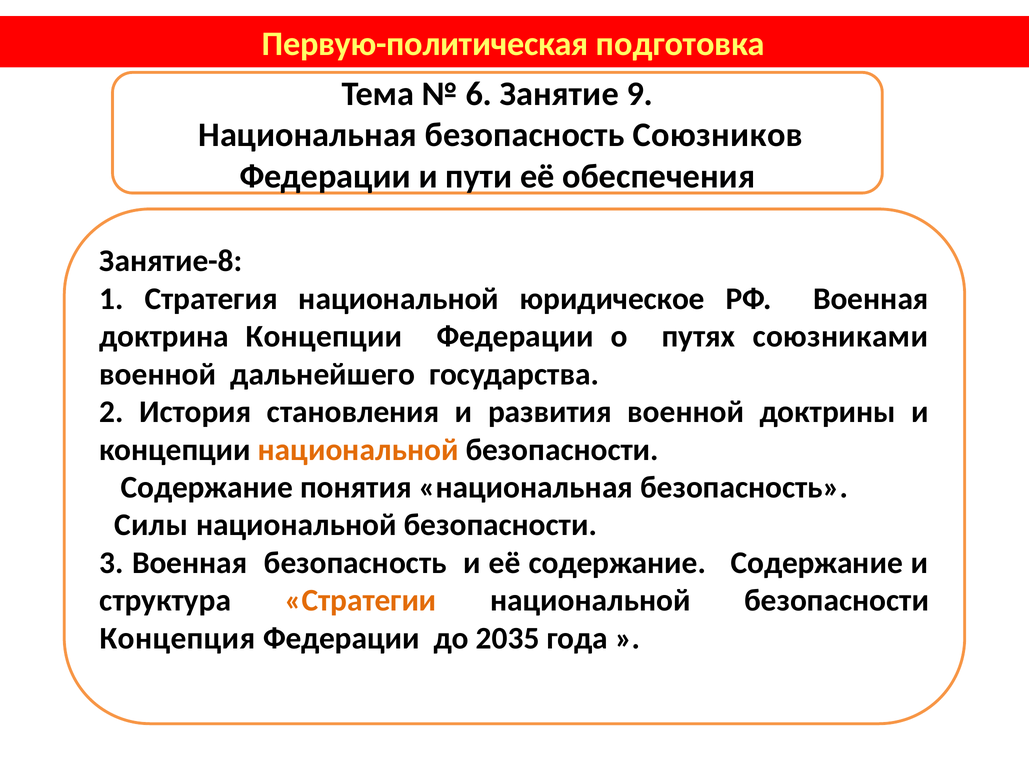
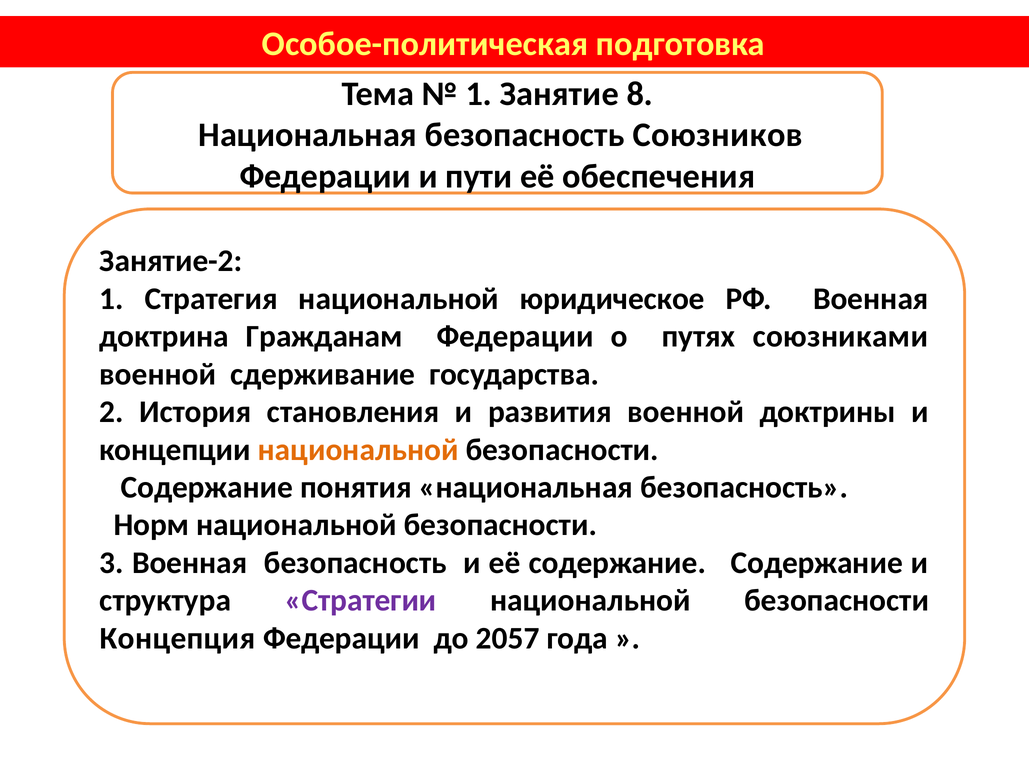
Первую-политическая: Первую-политическая -> Особое-политическая (425, 44)
6: 6 -> 1 (479, 94)
9: 9 -> 8 (640, 94)
Занятие-8: Занятие-8 -> Занятие-2 (171, 261)
доктрина Концепции: Концепции -> Гражданам (324, 336)
дальнейшего: дальнейшего -> сдерживание (323, 374)
Силы: Силы -> Норм (151, 525)
Стратегии colour: orange -> purple (361, 600)
2035: 2035 -> 2057 (508, 638)
